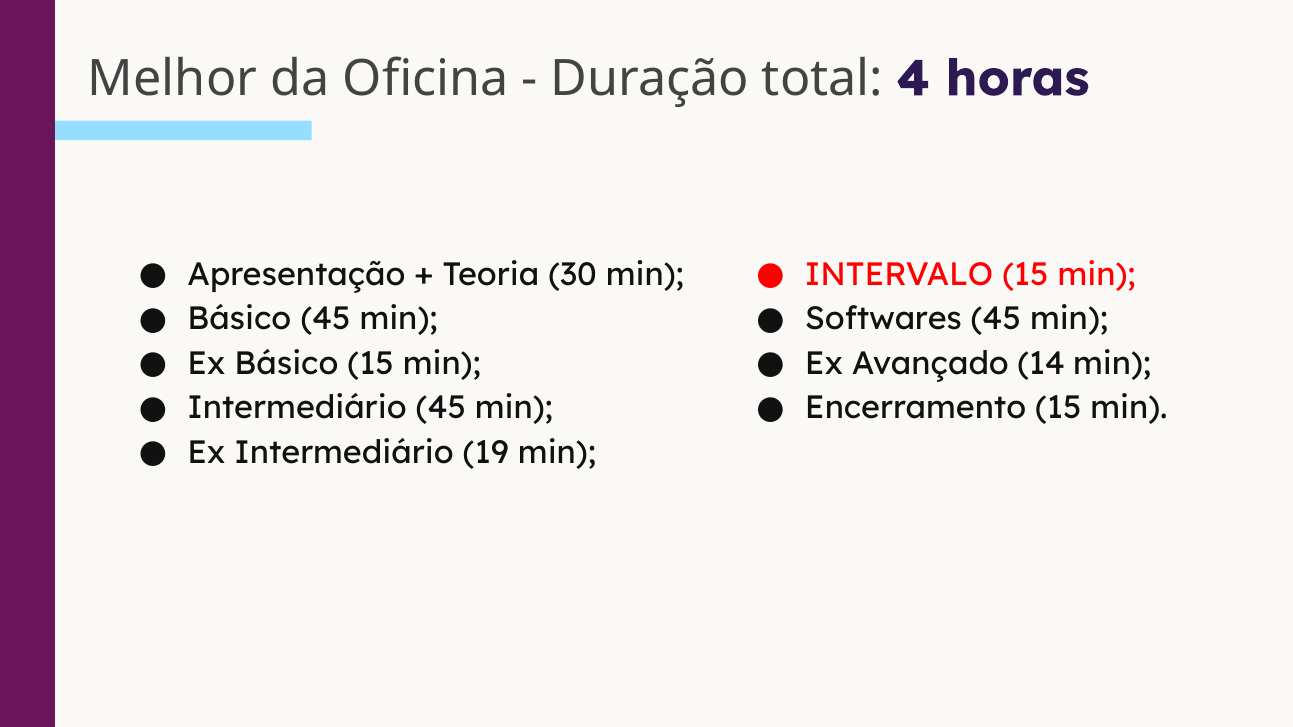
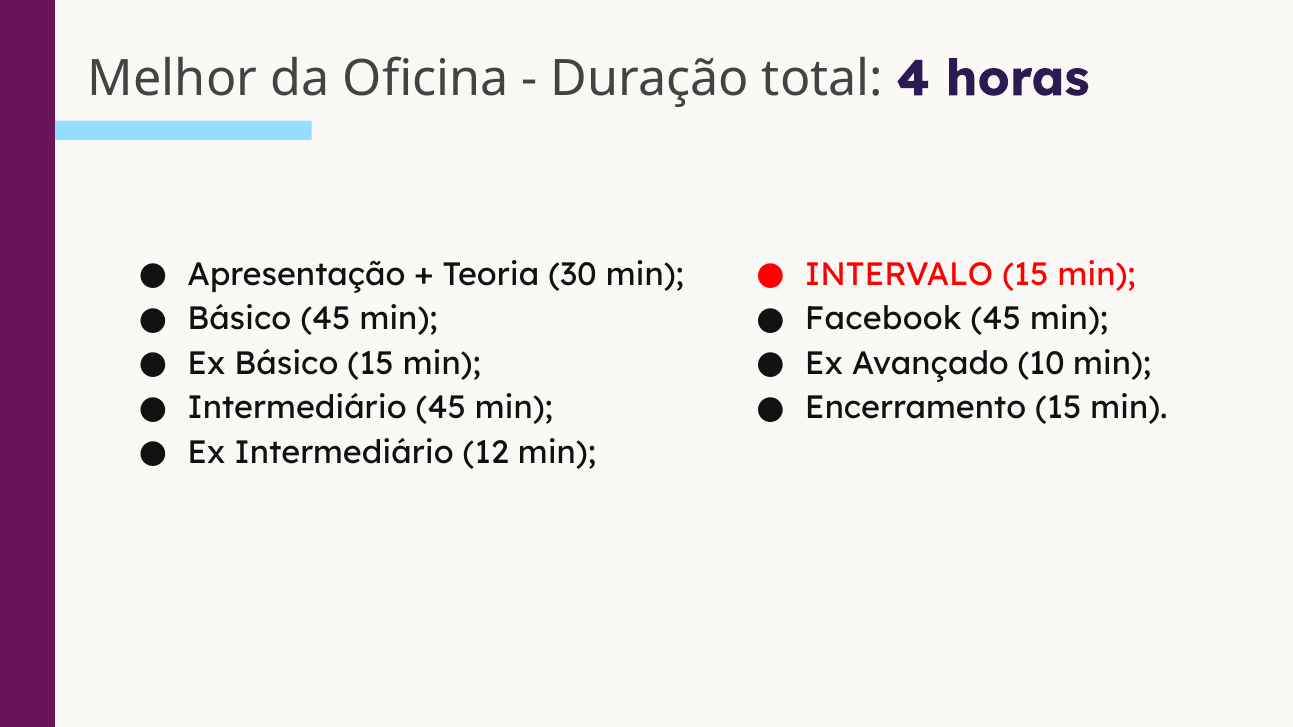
Softwares: Softwares -> Facebook (883, 319)
14: 14 -> 10 (1041, 364)
19: 19 -> 12 (486, 453)
